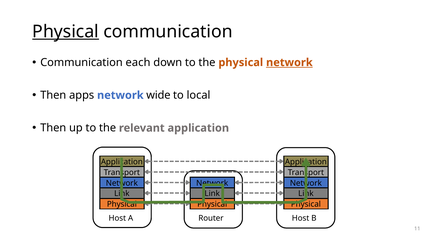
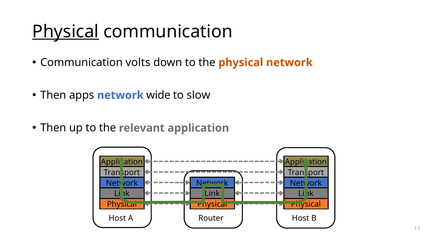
each: each -> volts (138, 62)
network underline: present -> none (289, 62)
local: local -> slow (198, 95)
